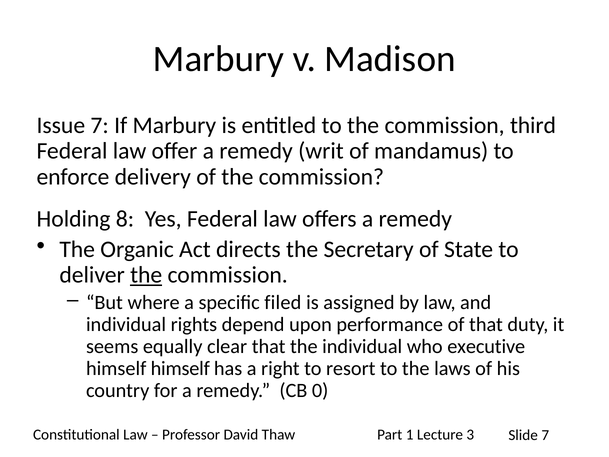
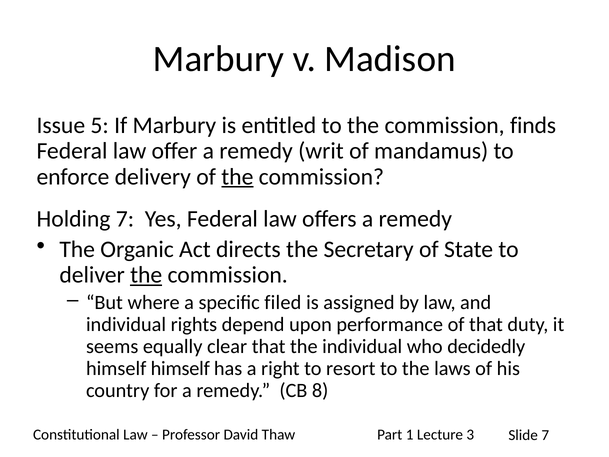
Issue 7: 7 -> 5 (100, 125)
third: third -> finds (533, 125)
the underline: none -> present (237, 177)
Holding 8: 8 -> 7 (125, 219)
executive: executive -> decidedly (486, 346)
0: 0 -> 8 (320, 390)
